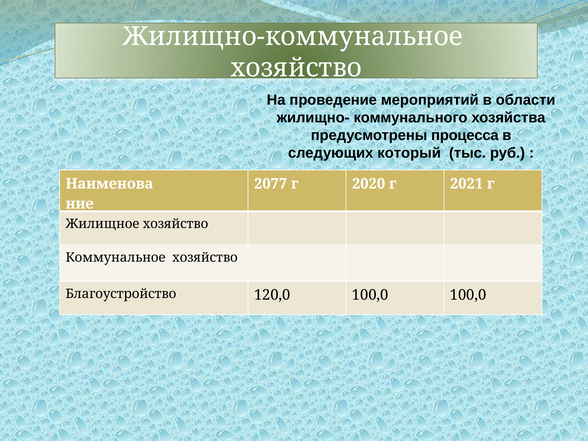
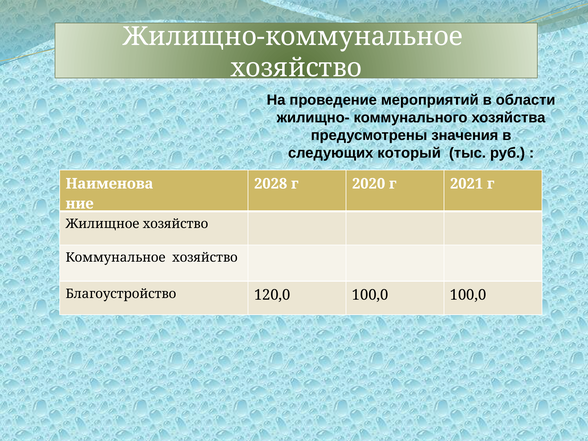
процесса: процесса -> значения (465, 135)
2077: 2077 -> 2028 (271, 184)
